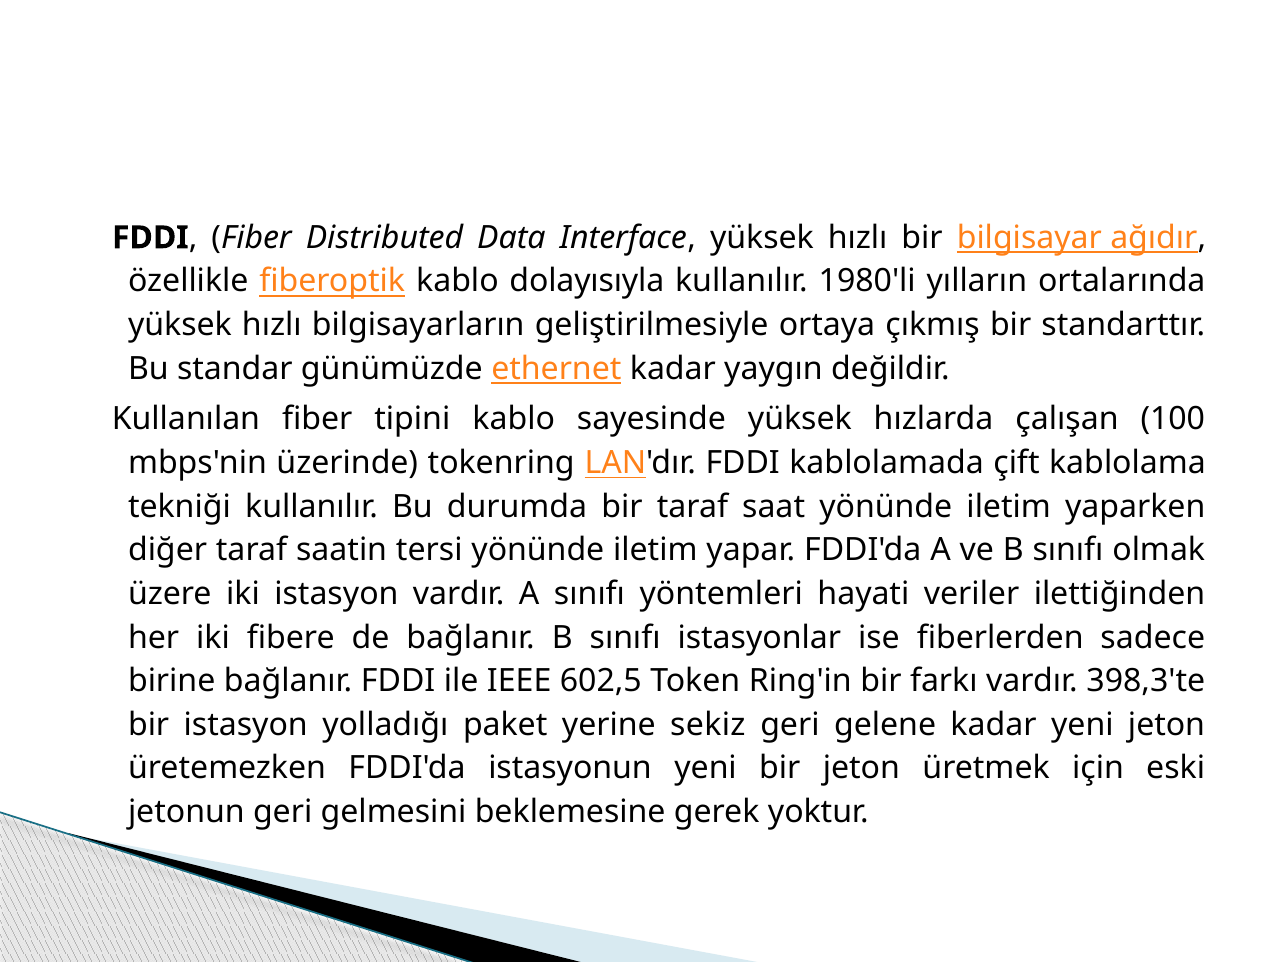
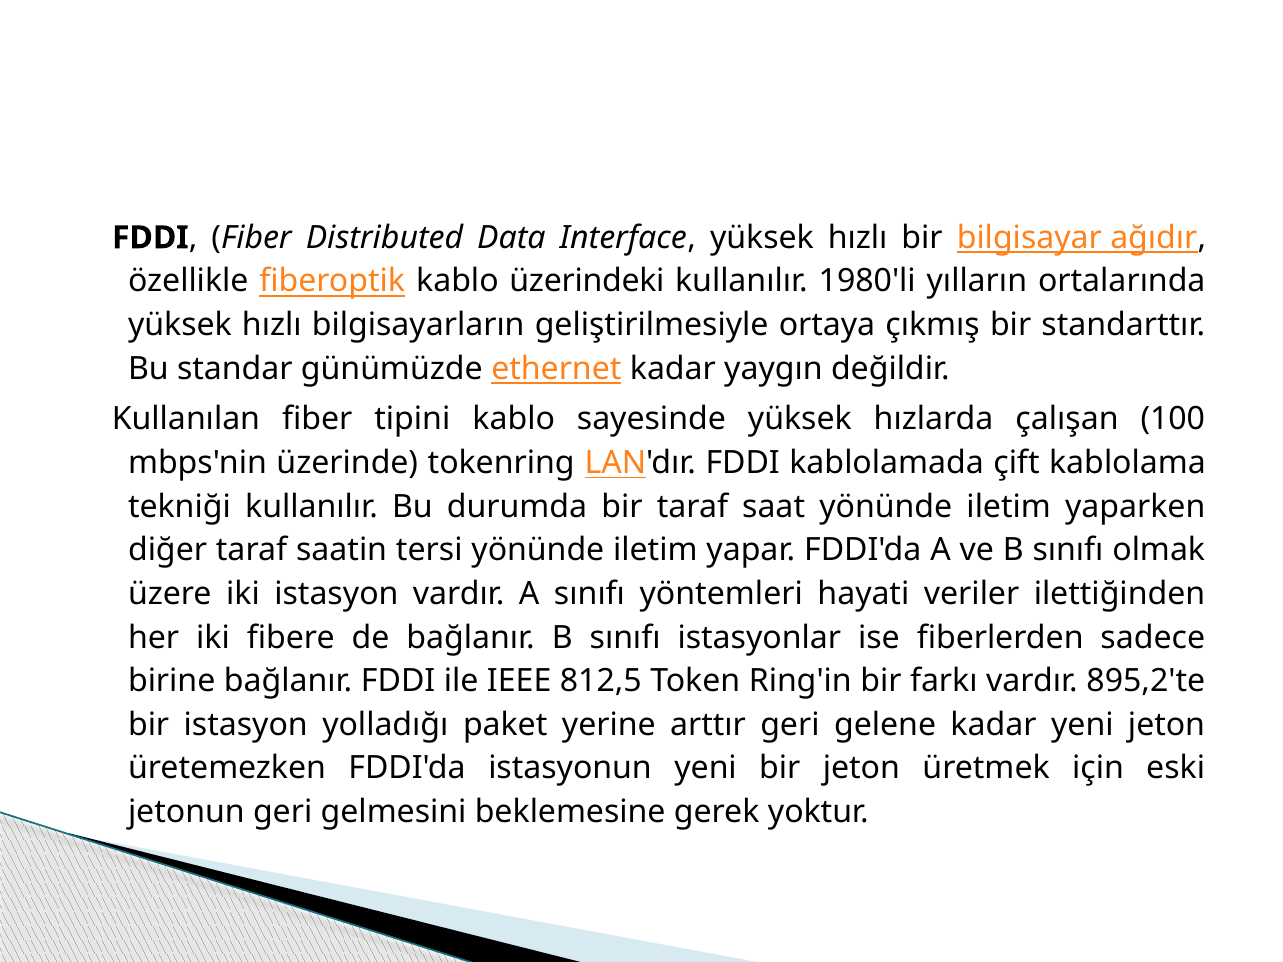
dolayısıyla: dolayısıyla -> üzerindeki (587, 281)
602,5: 602,5 -> 812,5 (601, 681)
398,3'te: 398,3'te -> 895,2'te (1146, 681)
sekiz: sekiz -> arttır (708, 725)
